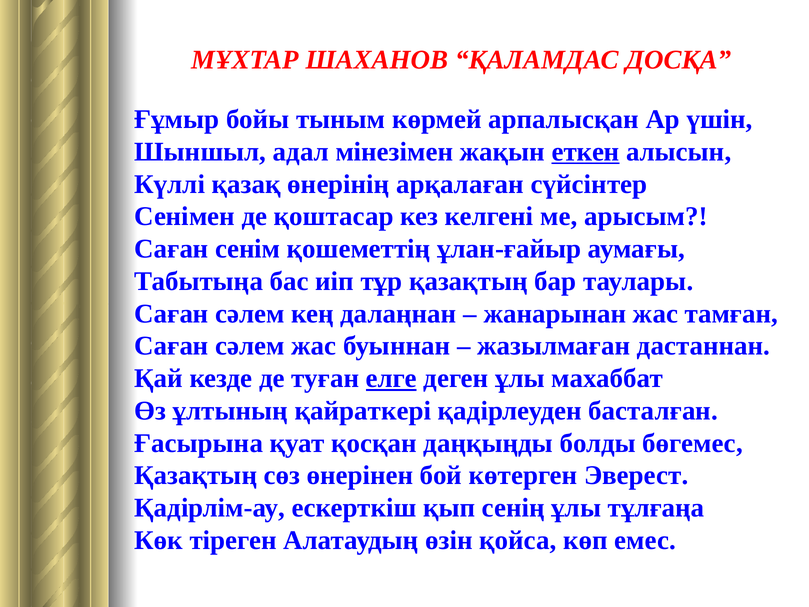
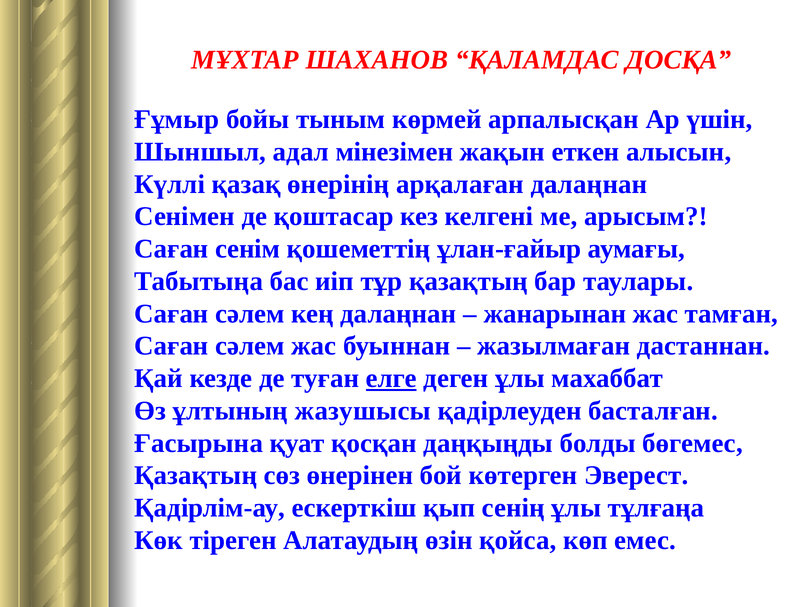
еткен underline: present -> none (586, 152)
арқалаған сүйсiнтер: сүйсiнтер -> далаңнан (589, 184)
қайраткері: қайраткері -> жазушысы (363, 411)
